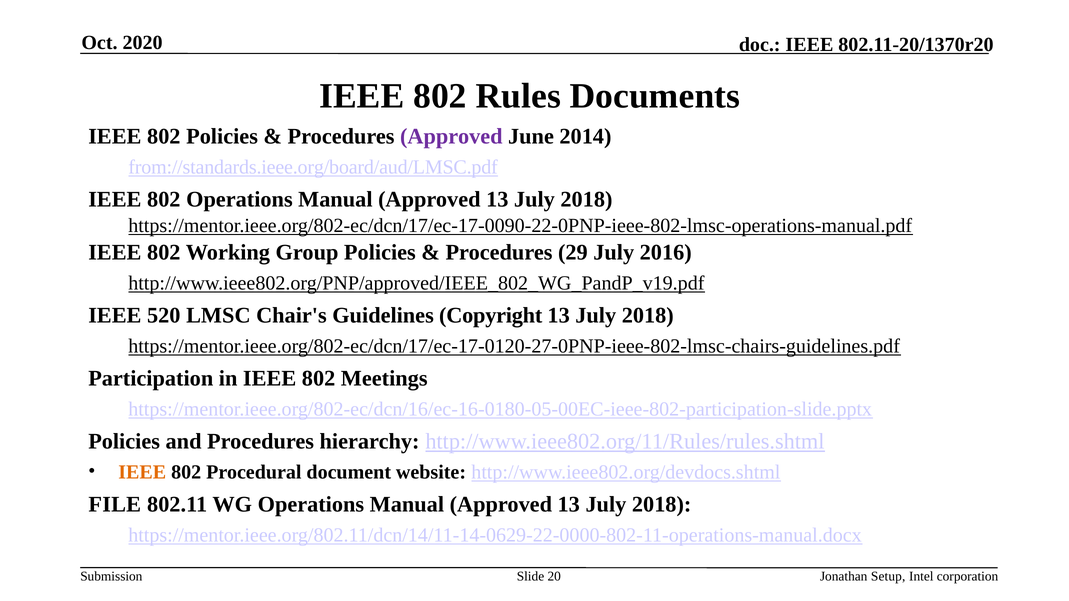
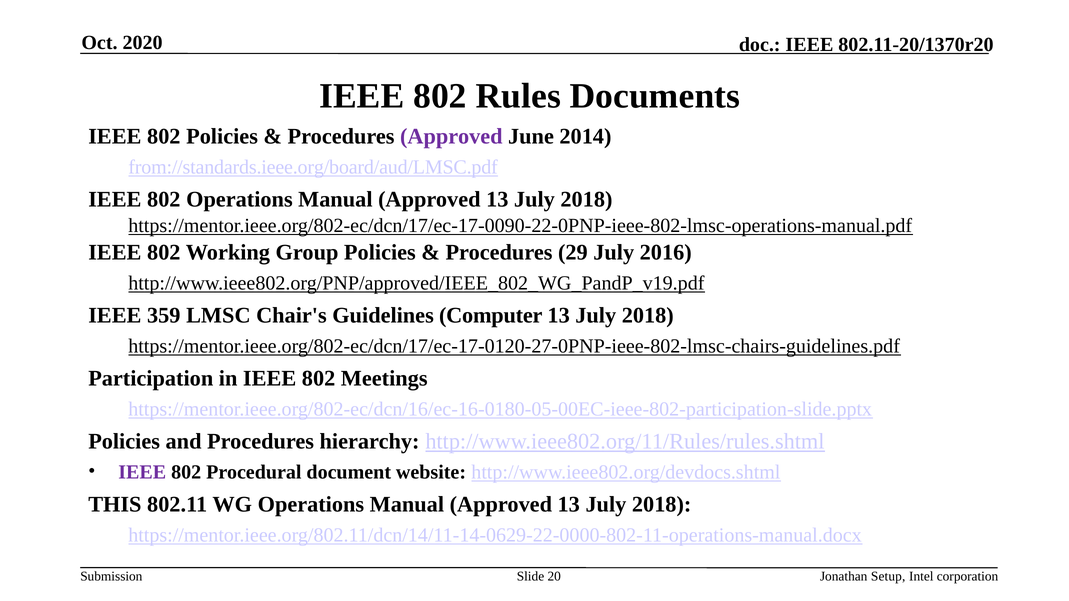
520: 520 -> 359 (164, 315)
Copyright: Copyright -> Computer (491, 315)
IEEE colour: orange -> purple (142, 472)
FILE: FILE -> THIS (115, 505)
